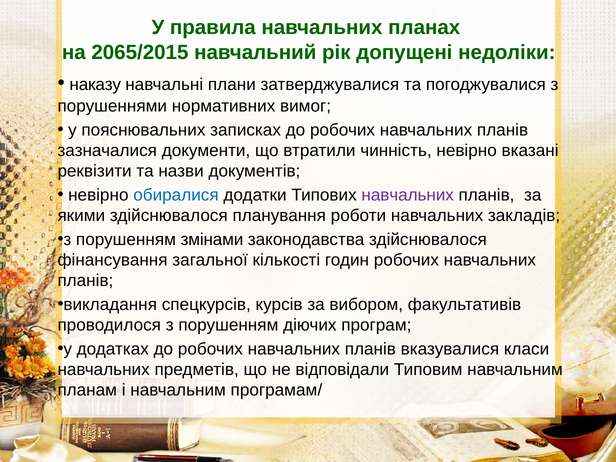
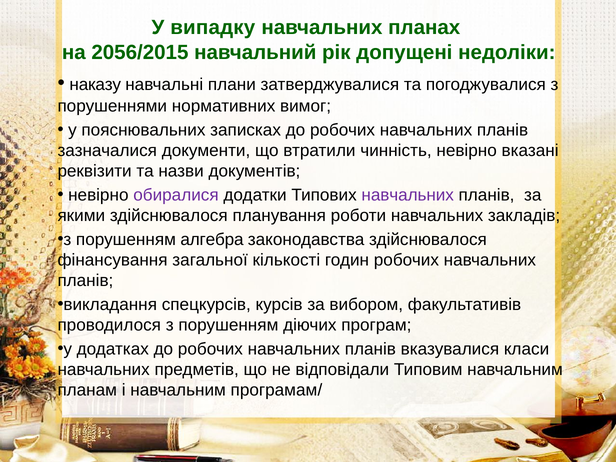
правила: правила -> випадку (213, 28)
2065/2015: 2065/2015 -> 2056/2015 (140, 52)
обиралися colour: blue -> purple (176, 195)
змінами: змінами -> алгебра (212, 239)
